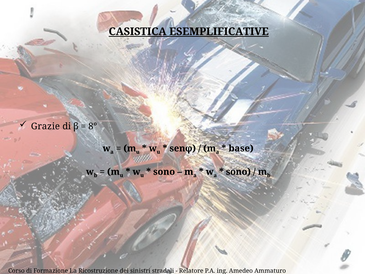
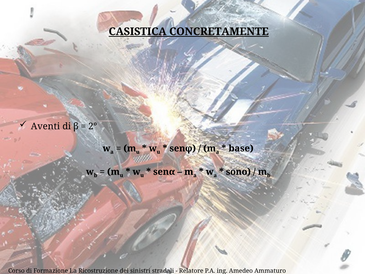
ESEMPLIFICATIVE: ESEMPLIFICATIVE -> CONCRETAMENTE (219, 32)
Grazie: Grazie -> Aventi (45, 126)
8°: 8° -> 2° (93, 126)
sono: sono -> senα (164, 172)
